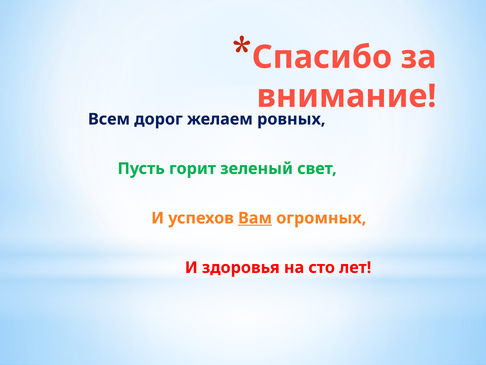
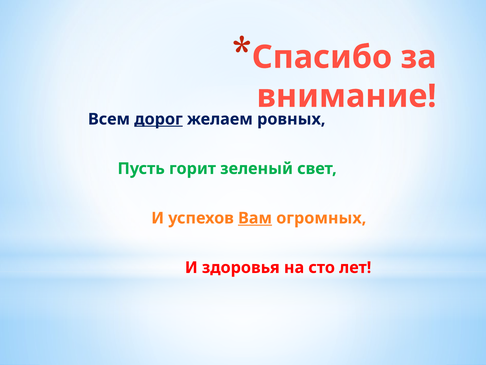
дорог underline: none -> present (159, 119)
